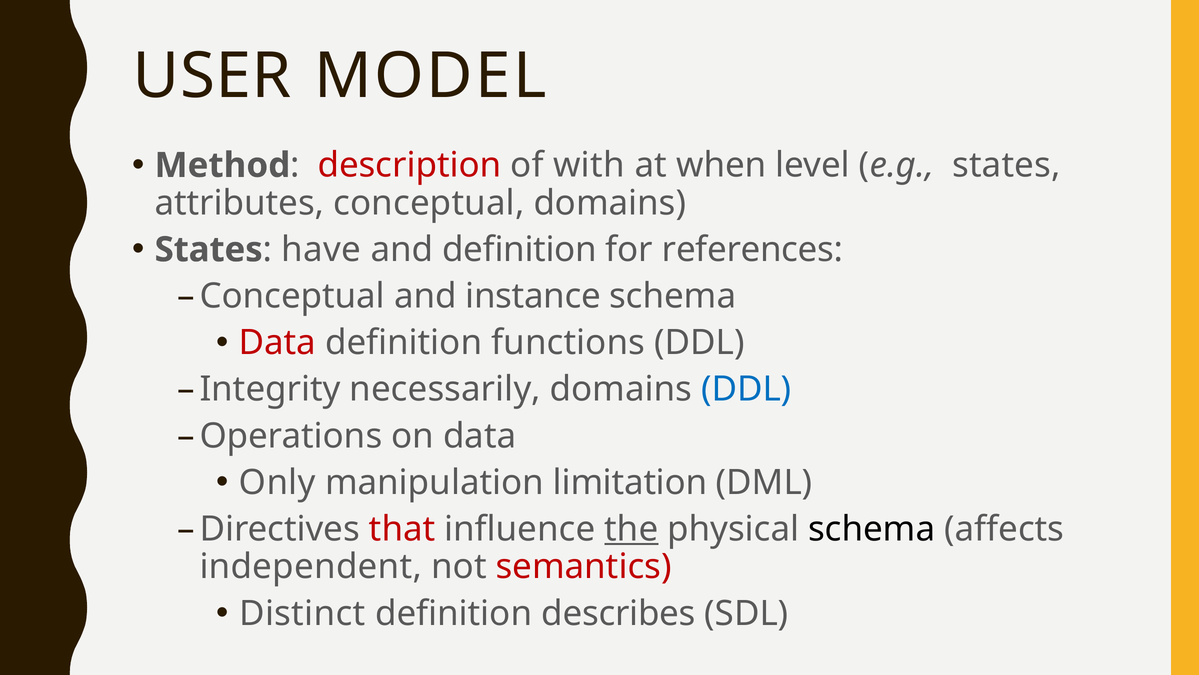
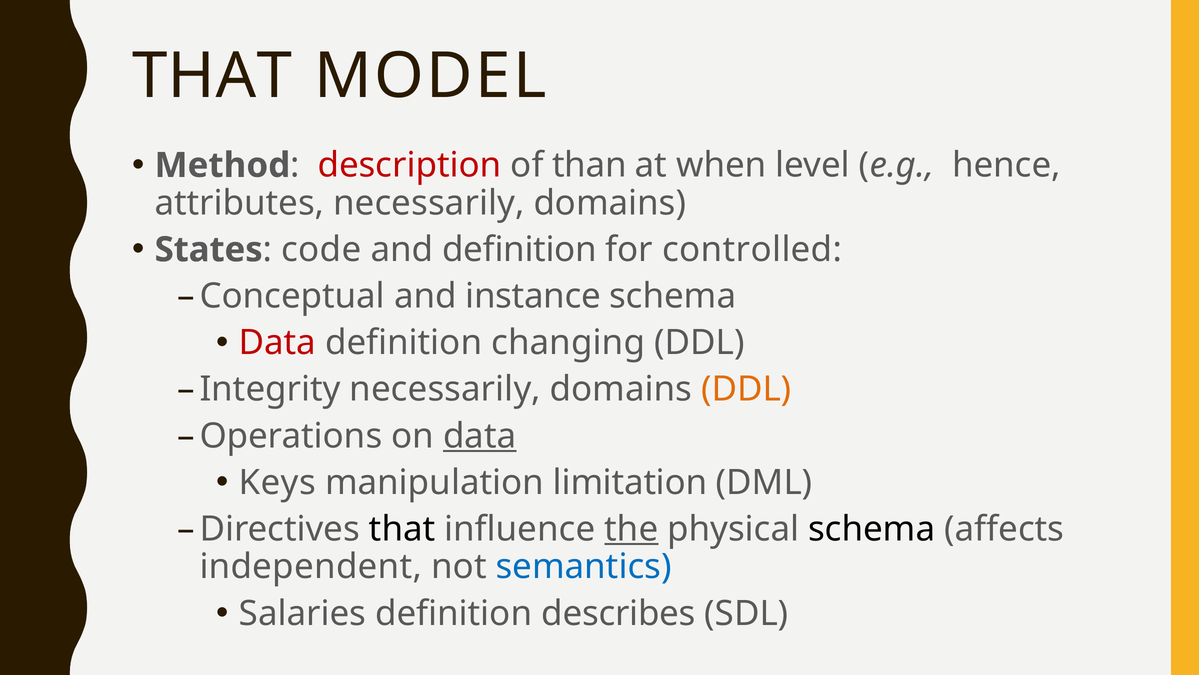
USER: USER -> THAT (212, 76)
with: with -> than (589, 165)
e.g states: states -> hence (1006, 165)
attributes conceptual: conceptual -> necessarily (429, 203)
have: have -> code (321, 250)
references: references -> controlled (752, 250)
functions: functions -> changing (568, 343)
DDL colour: blue -> orange (746, 389)
data underline: none -> present (480, 436)
Only: Only -> Keys (277, 482)
that colour: red -> black (402, 529)
semantics colour: red -> blue (584, 566)
Distinct: Distinct -> Salaries (303, 613)
